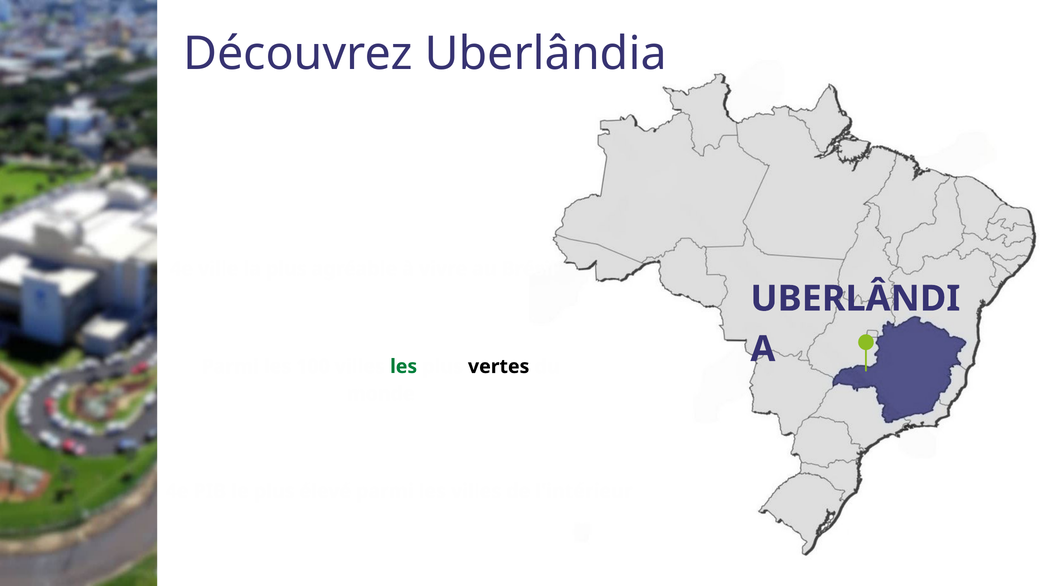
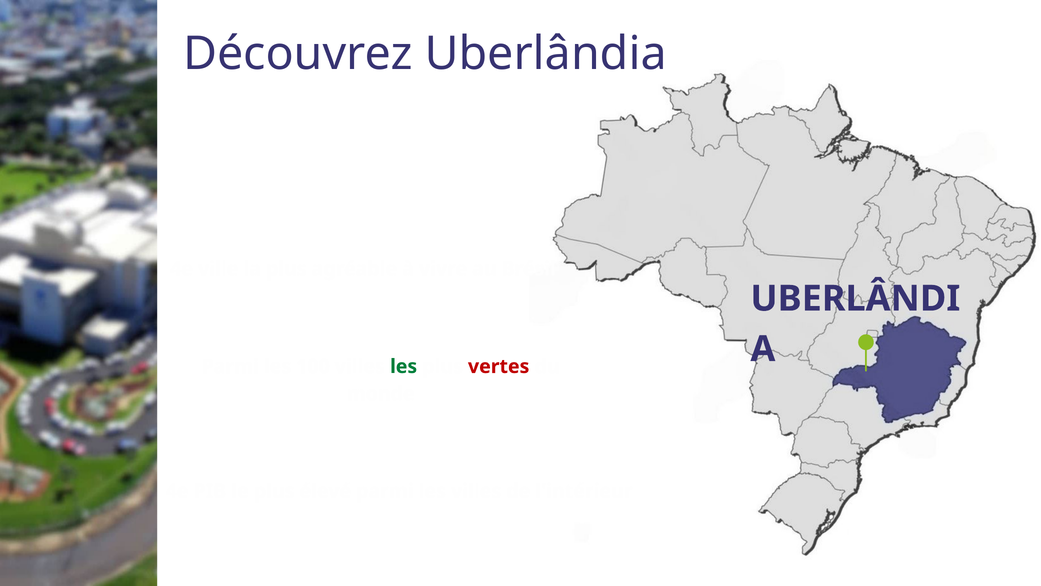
vertes colour: black -> red (499, 366)
